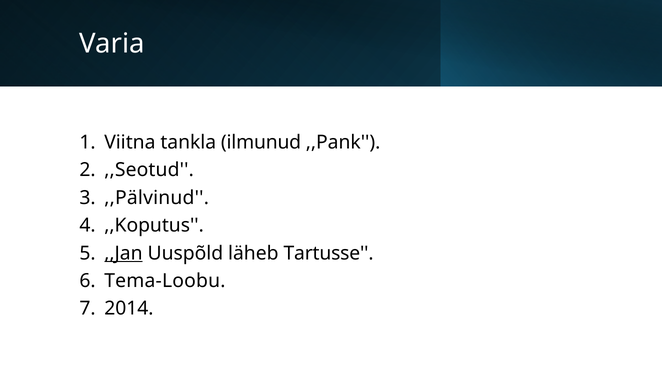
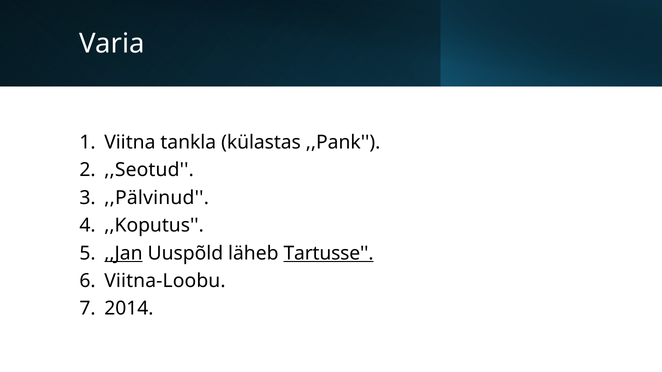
ilmunud: ilmunud -> külastas (261, 143)
Tartusse underline: none -> present (329, 253)
Tema-Loobu: Tema-Loobu -> Viitna-Loobu (165, 281)
